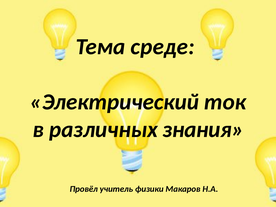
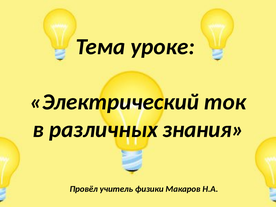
среде: среде -> уроке (163, 47)
